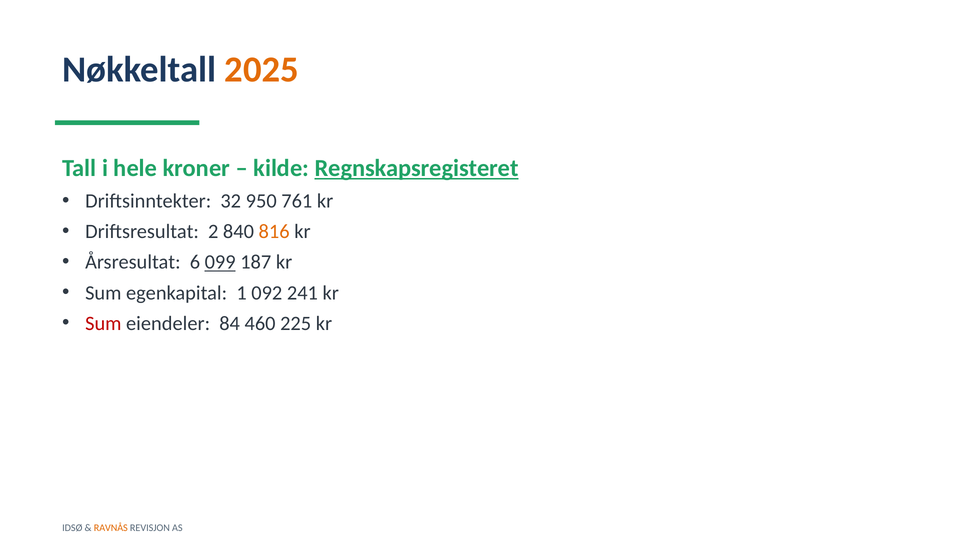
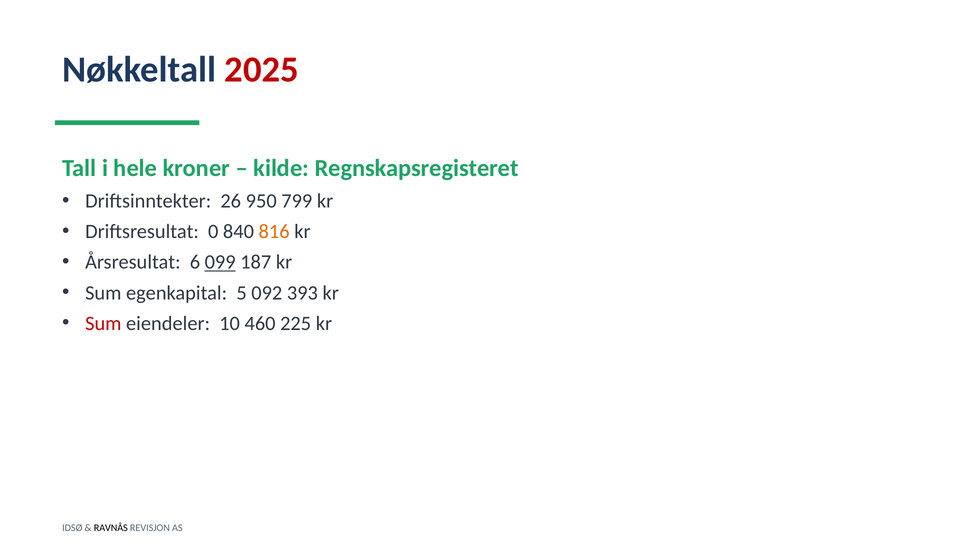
2025 colour: orange -> red (262, 70)
Regnskapsregisteret underline: present -> none (417, 168)
32: 32 -> 26 (231, 201)
761: 761 -> 799 (297, 201)
2: 2 -> 0 (213, 232)
1: 1 -> 5 (242, 293)
241: 241 -> 393 (302, 293)
84: 84 -> 10 (230, 323)
RAVNÅS colour: orange -> black (111, 528)
